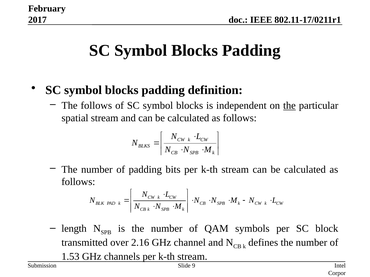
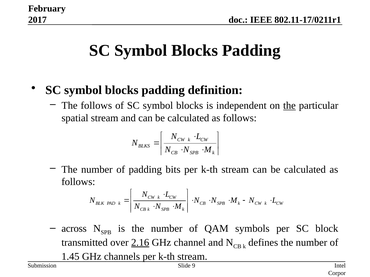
length: length -> across (74, 229)
2.16 underline: none -> present (140, 243)
1.53: 1.53 -> 1.45 (70, 257)
